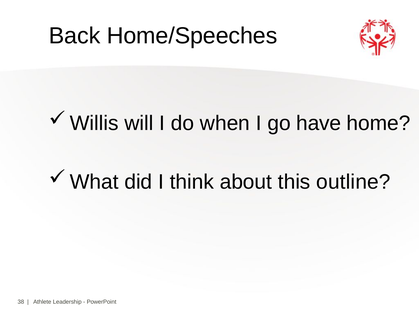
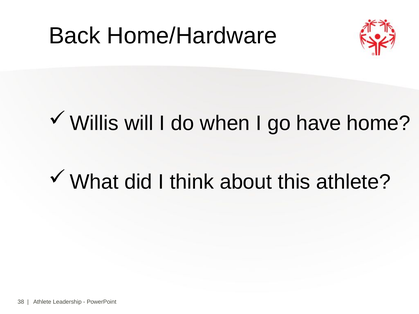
Home/Speeches: Home/Speeches -> Home/Hardware (192, 36)
this outline: outline -> athlete (354, 182)
